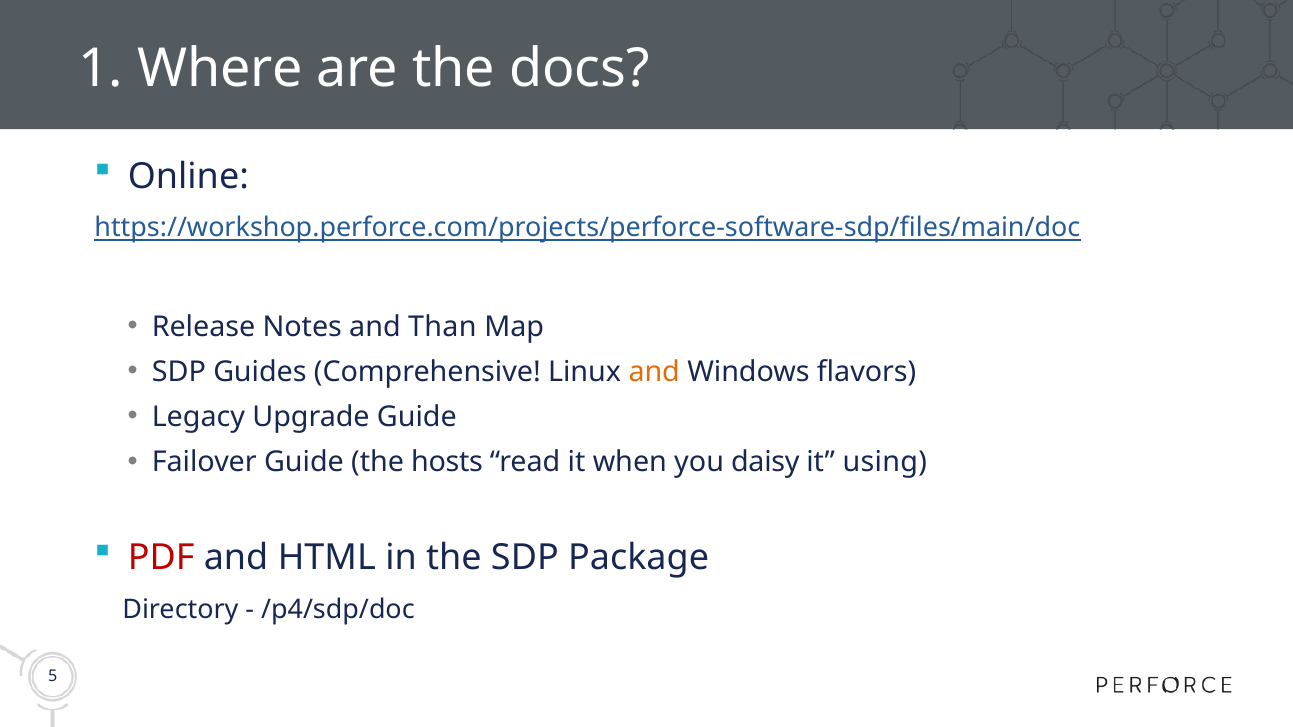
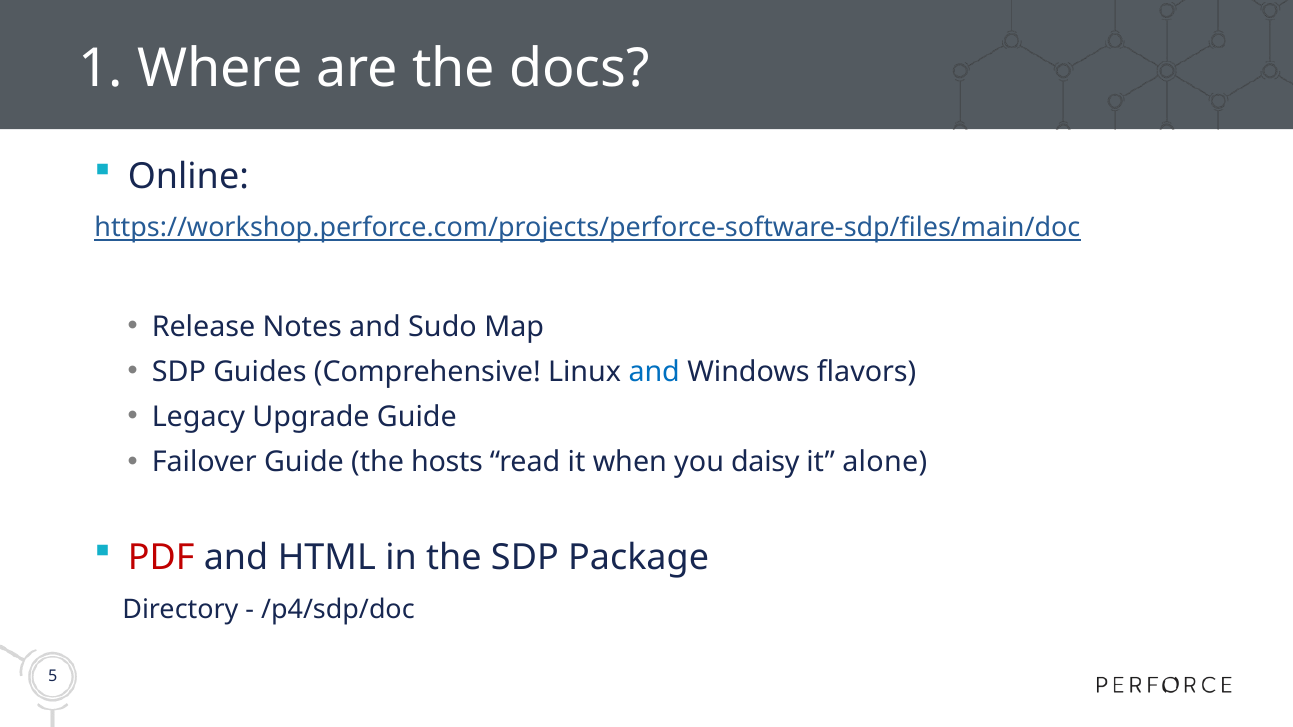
Than: Than -> Sudo (443, 327)
and colour: orange -> blue (654, 372)
using: using -> alone (885, 463)
